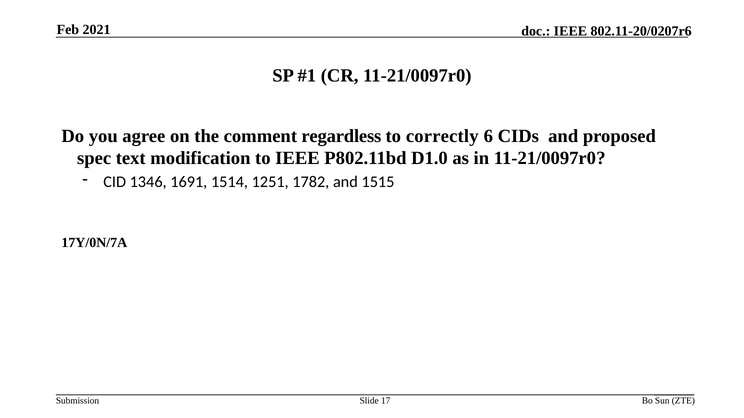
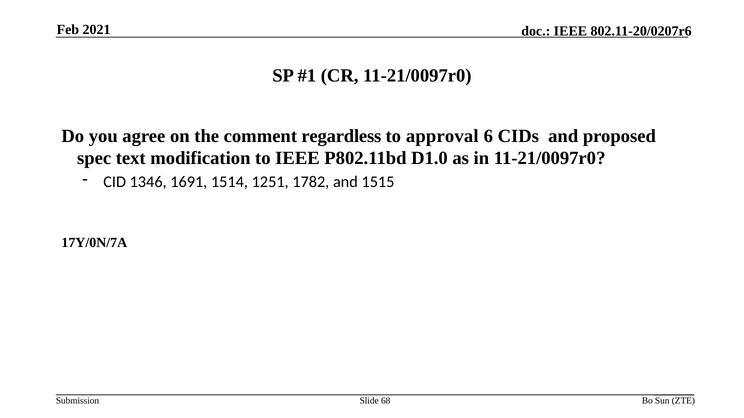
correctly: correctly -> approval (442, 136)
17: 17 -> 68 (386, 401)
